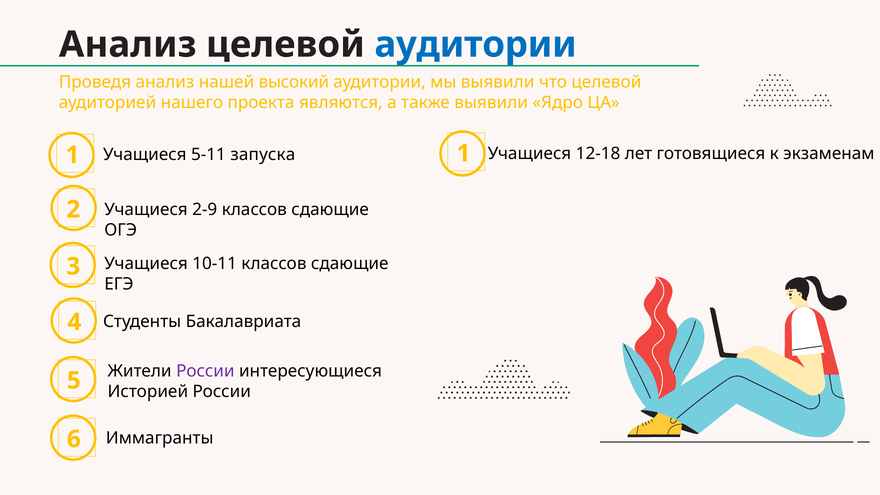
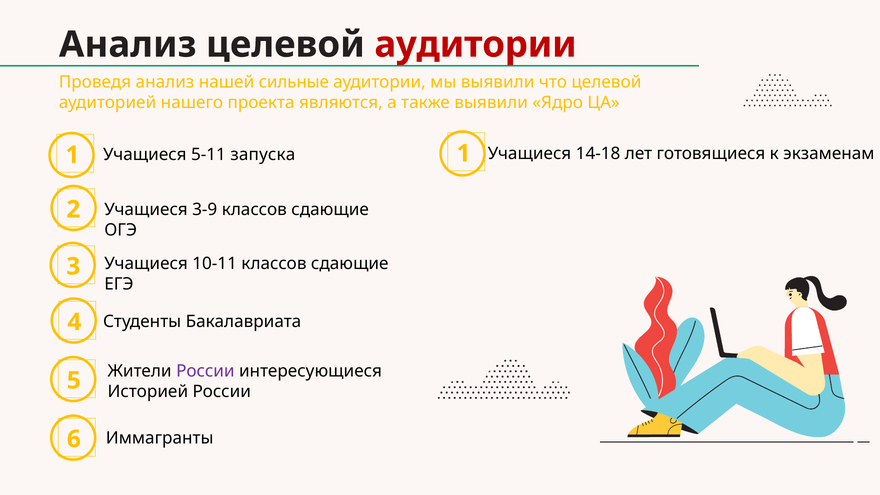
аудитории colour: blue -> red (476, 45)
высокий: высокий -> сильные (294, 82)
12-18: 12-18 -> 14-18 (598, 153)
2-9: 2-9 -> 3-9 (205, 210)
